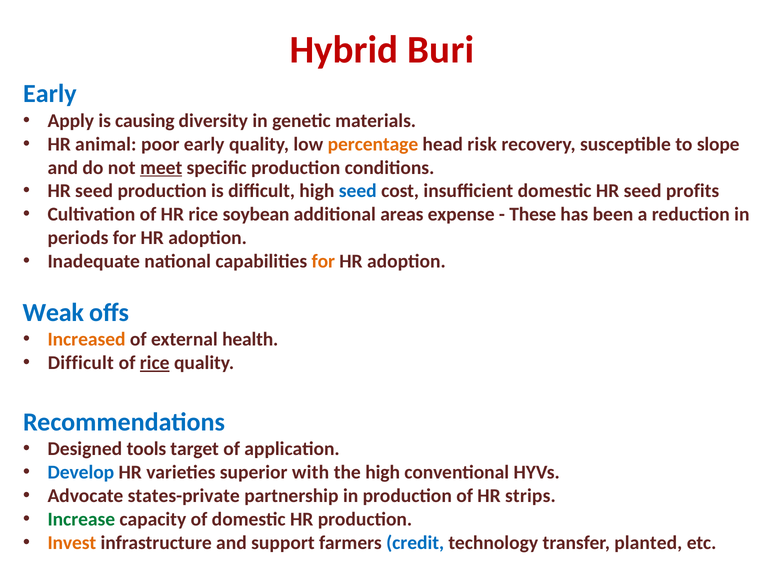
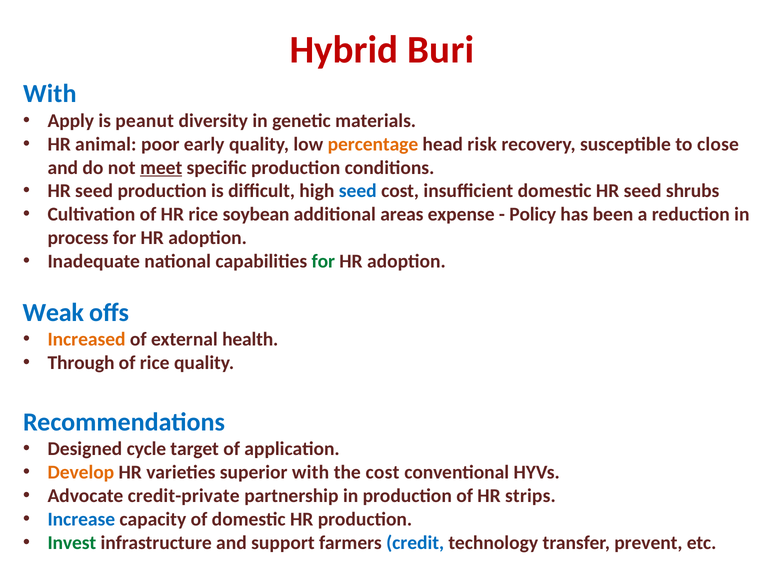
Early: Early -> With (50, 94)
causing: causing -> peanut (145, 121)
slope: slope -> close (718, 144)
profits: profits -> shrubs (693, 191)
These: These -> Policy (533, 215)
periods: periods -> process (78, 238)
for colour: orange -> green (323, 262)
Difficult: Difficult -> Through (81, 363)
rice underline: present -> none (155, 363)
tools: tools -> cycle (146, 449)
Develop colour: blue -> orange (81, 473)
the high: high -> cost (383, 473)
states-private: states-private -> credit-private (184, 496)
Increase colour: green -> blue (81, 520)
Invest colour: orange -> green (72, 543)
planted: planted -> prevent (648, 543)
